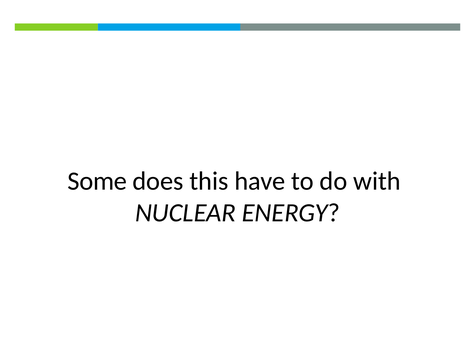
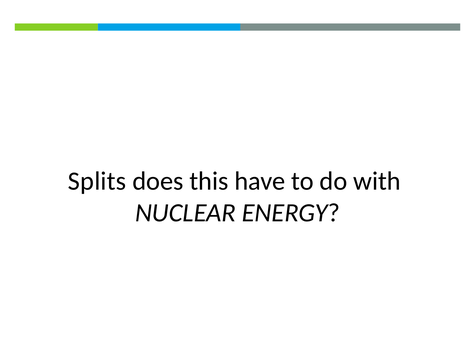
Some: Some -> Splits (97, 181)
